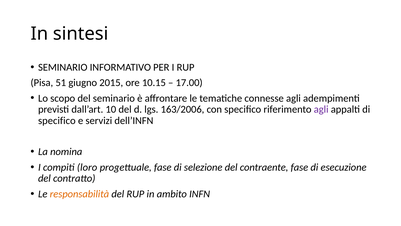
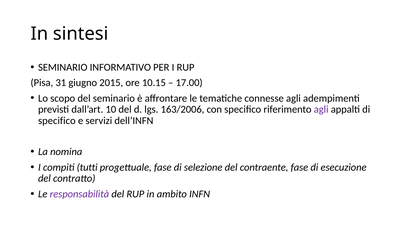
51: 51 -> 31 (61, 83)
loro: loro -> tutti (87, 167)
responsabilità colour: orange -> purple (79, 194)
